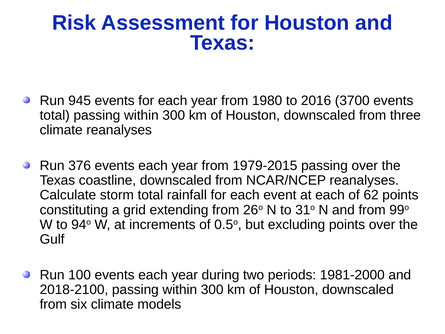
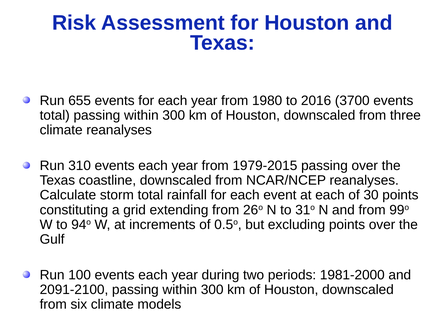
945: 945 -> 655 (80, 101)
376: 376 -> 310 (80, 166)
62: 62 -> 30 (371, 195)
2018-2100: 2018-2100 -> 2091-2100 (74, 290)
